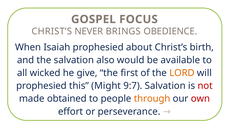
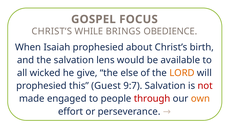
NEVER: NEVER -> WHILE (89, 31)
also: also -> lens (105, 60)
first: first -> else (129, 73)
Might: Might -> Guest (106, 86)
obtained: obtained -> engaged (67, 99)
through colour: orange -> red (152, 99)
own colour: red -> orange (200, 99)
